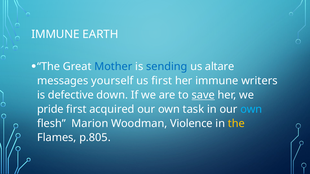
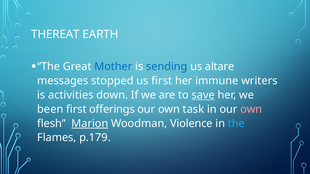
IMMUNE: IMMUNE -> THEREAT (55, 34)
yourself: yourself -> stopped (112, 81)
defective: defective -> activities (71, 95)
pride: pride -> been (50, 109)
acquired: acquired -> offerings (112, 109)
own colour: light blue -> pink (251, 109)
Marion underline: none -> present (90, 124)
the colour: yellow -> light blue (236, 124)
p.805: p.805 -> p.179 (95, 138)
